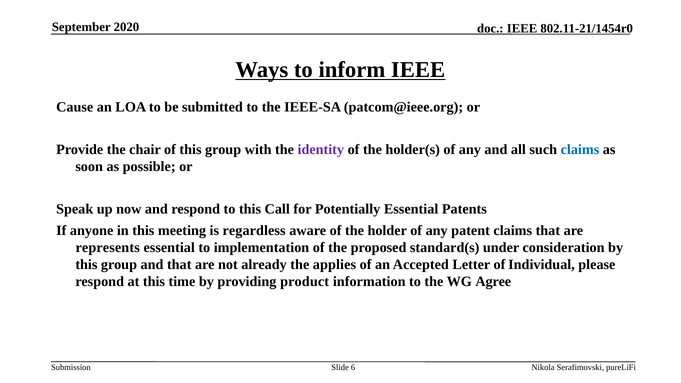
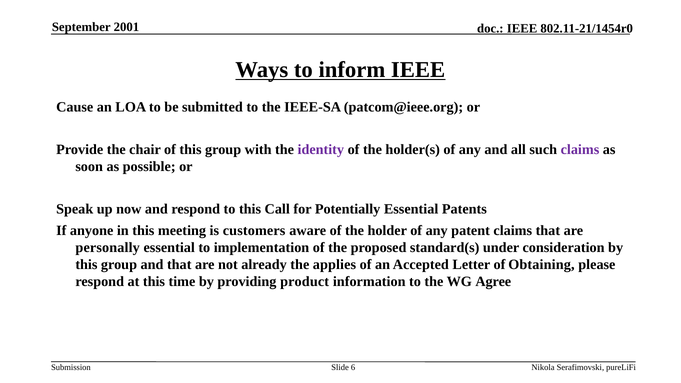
2020: 2020 -> 2001 (126, 27)
claims colour: blue -> purple (580, 150)
regardless: regardless -> customers (254, 231)
represents: represents -> personally (108, 248)
Individual: Individual -> Obtaining (541, 265)
